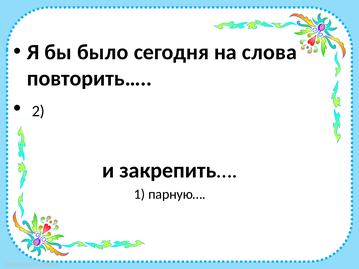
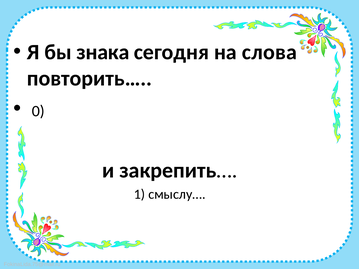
было: было -> знака (103, 52)
2: 2 -> 0 (38, 111)
парную…: парную… -> смыслу… (177, 194)
